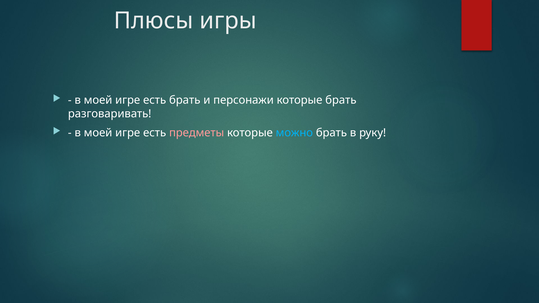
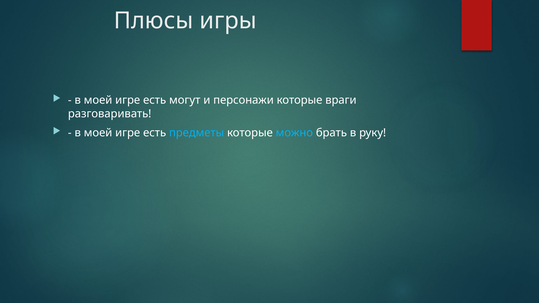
есть брать: брать -> могут (185, 100)
которые брать: брать -> враги (341, 100)
предметы colour: pink -> light blue (197, 133)
